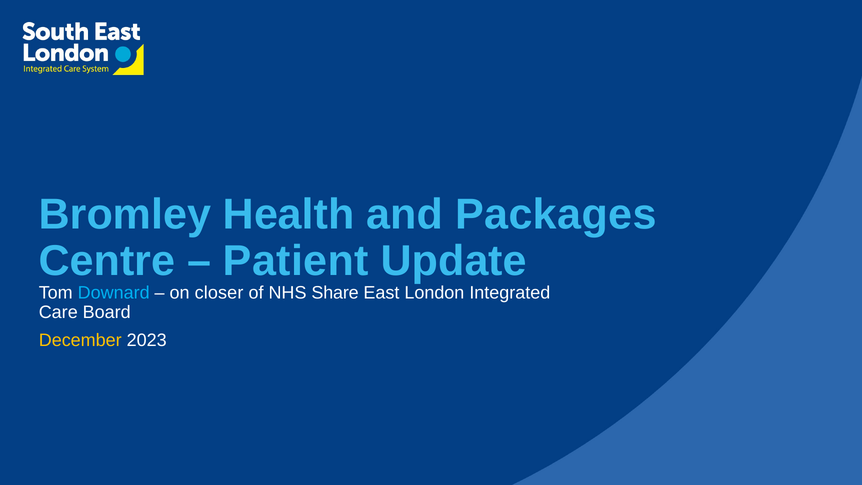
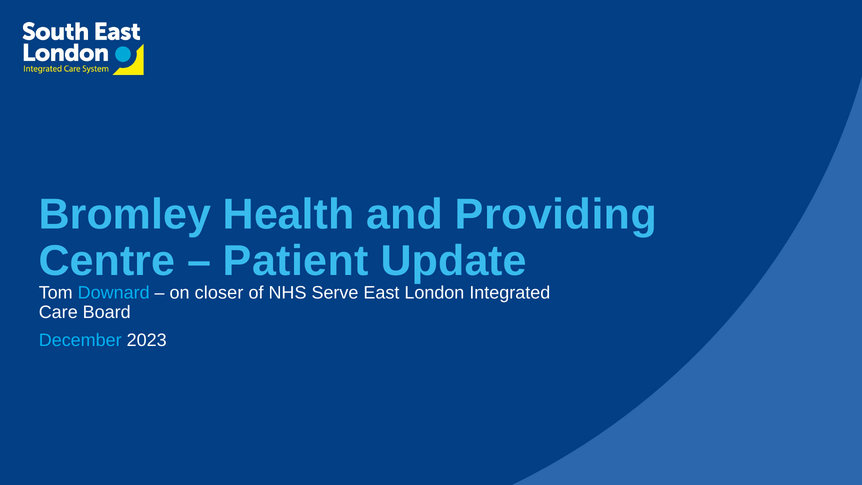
Packages: Packages -> Providing (556, 214)
Share: Share -> Serve (335, 293)
December colour: yellow -> light blue (80, 340)
